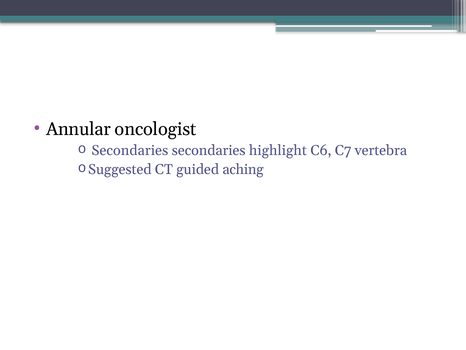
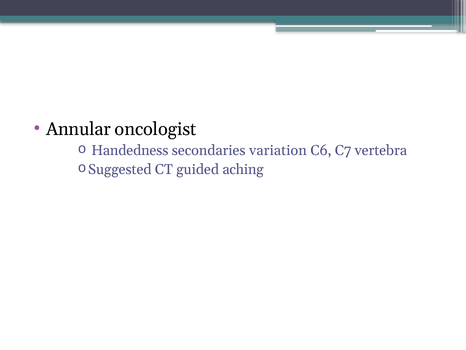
Secondaries: Secondaries -> Handedness (130, 150)
highlight: highlight -> variation (278, 150)
